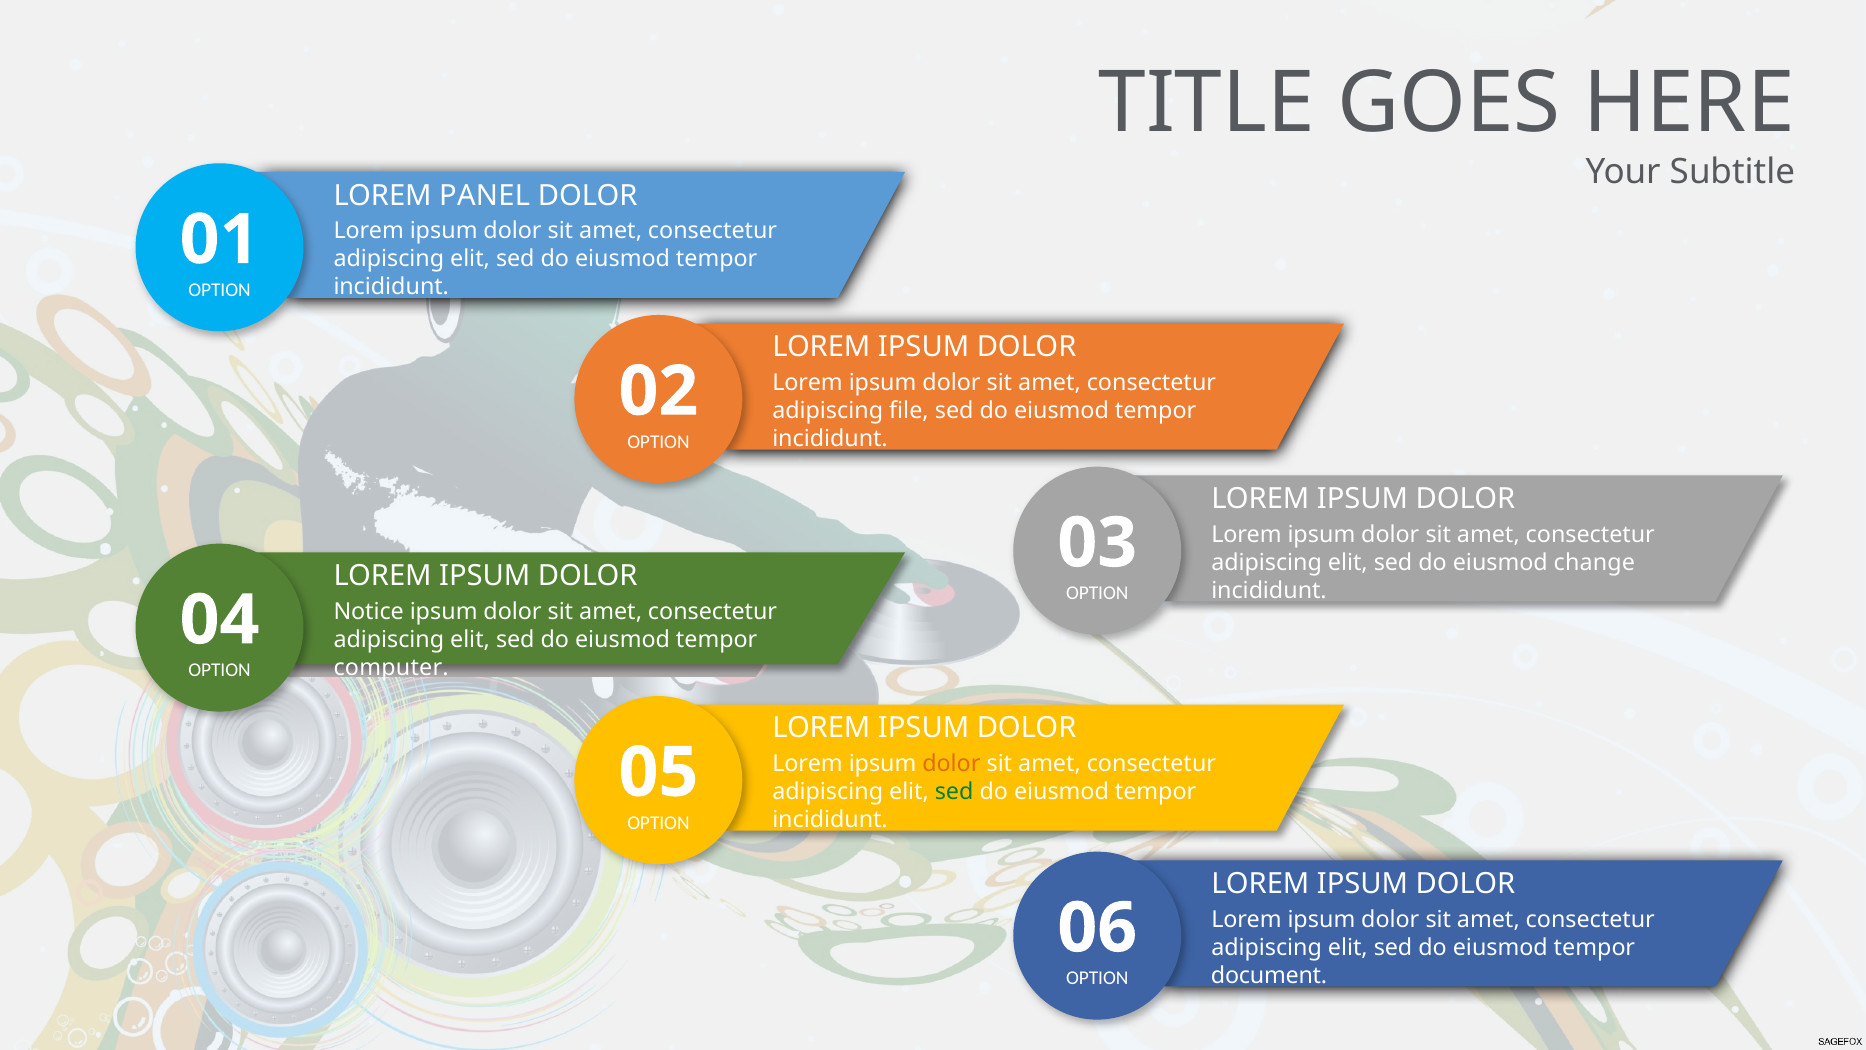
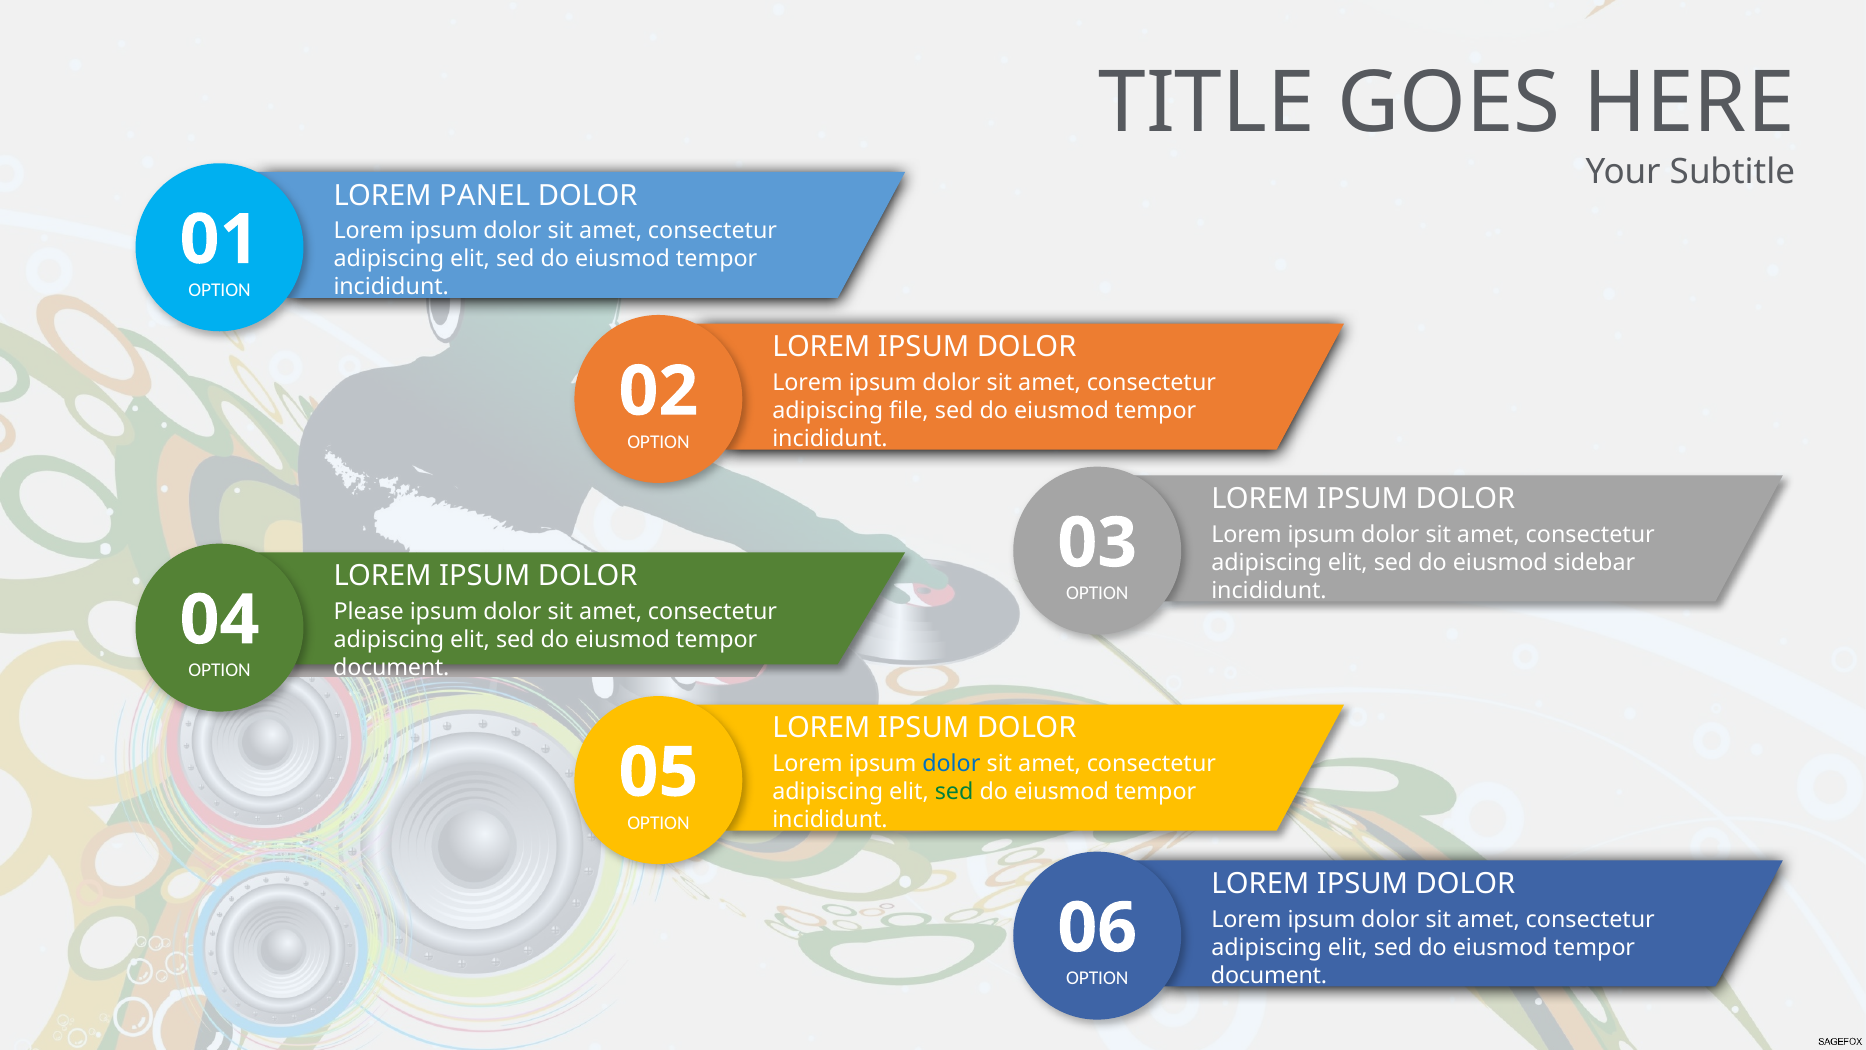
change: change -> sidebar (1594, 562)
Notice: Notice -> Please (369, 611)
computer: computer -> document (391, 667)
dolor colour: orange -> blue (951, 764)
